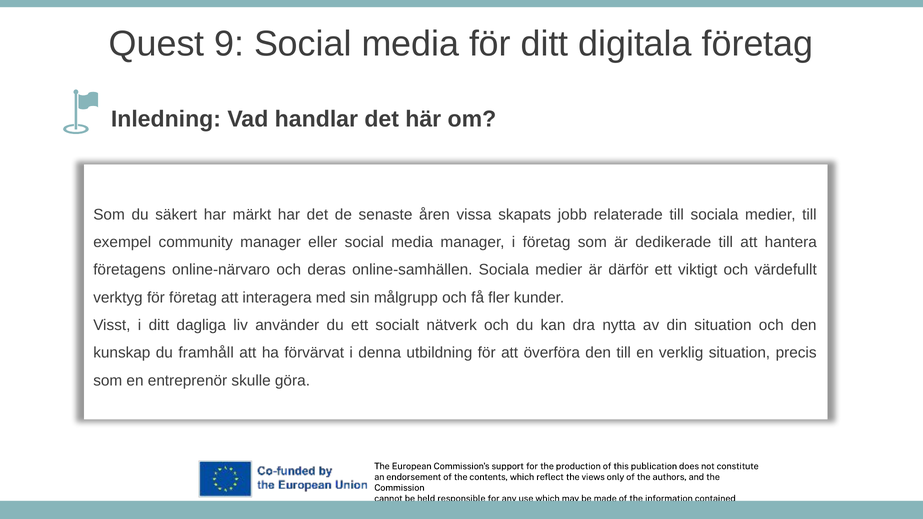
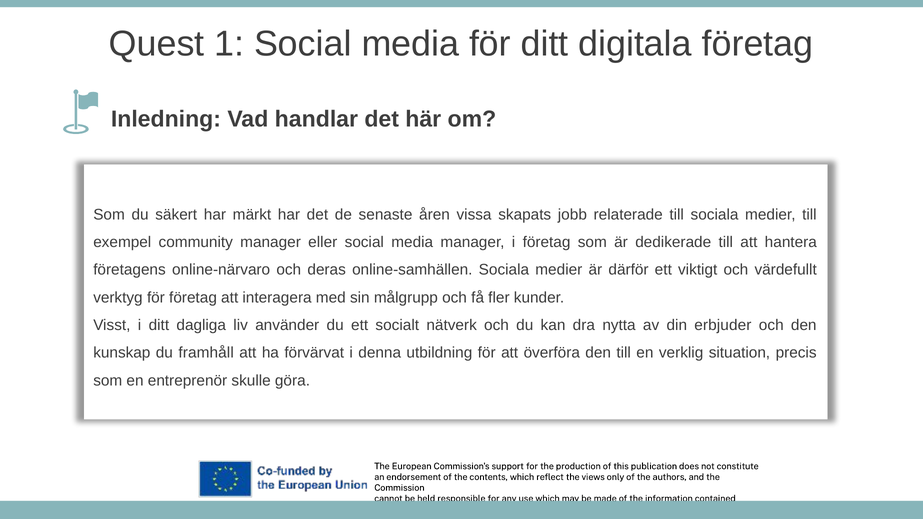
9: 9 -> 1 (229, 44)
din situation: situation -> erbjuder (723, 325)
